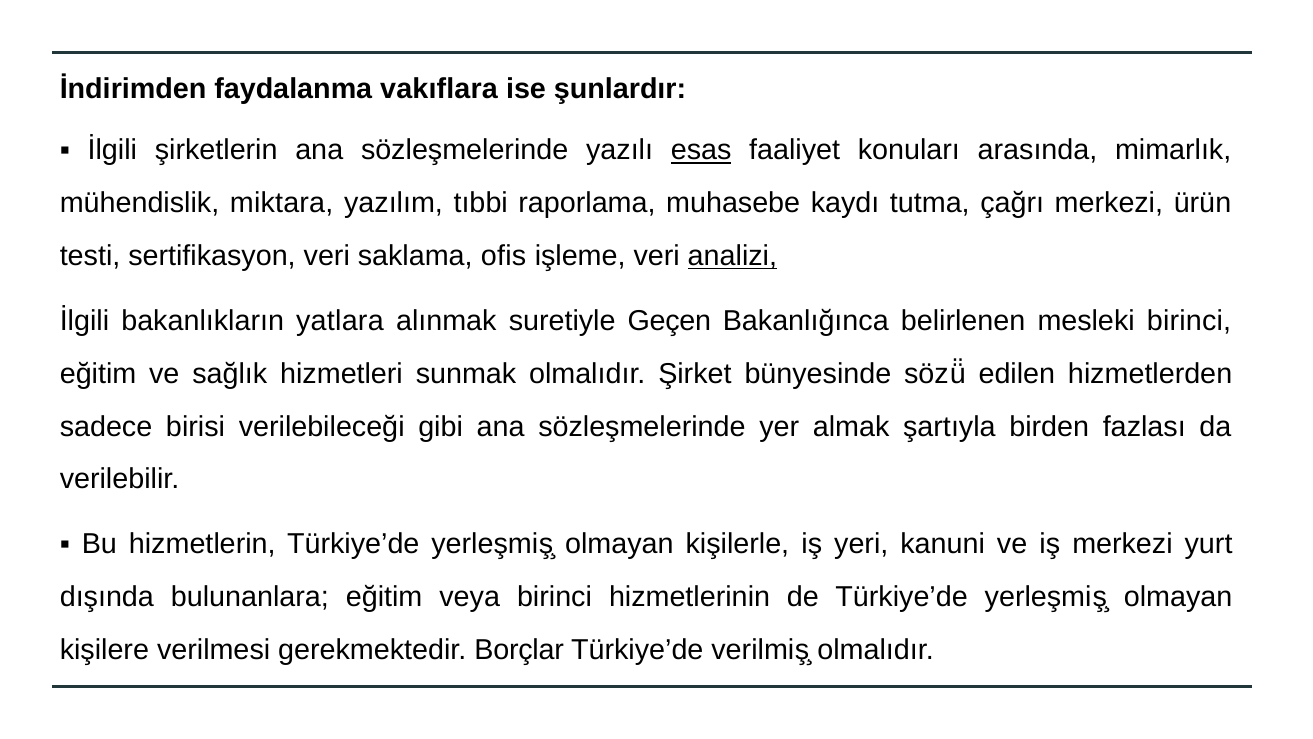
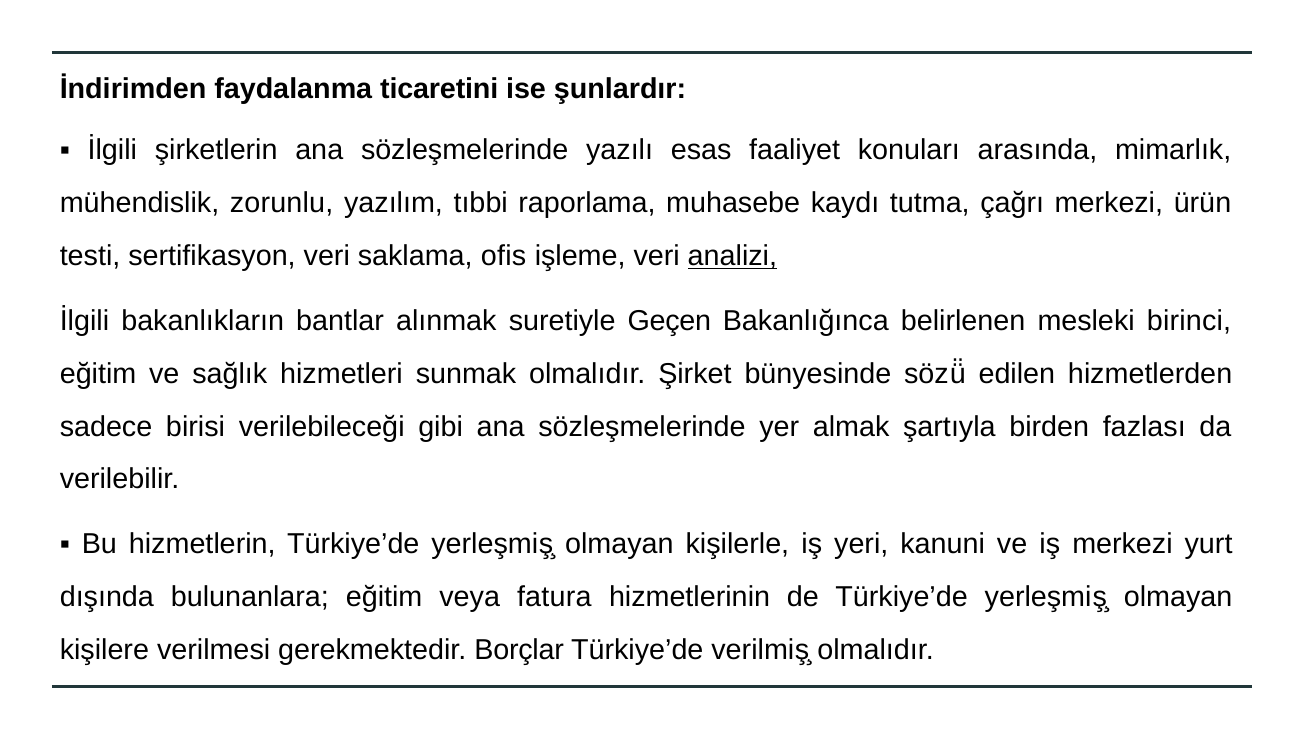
vakıflara: vakıflara -> ticaretini (439, 89)
esas underline: present -> none (701, 150)
miktara: miktara -> zorunlu (282, 203)
yatlara: yatlara -> bantlar (340, 321)
veya birinci: birinci -> fatura (554, 597)
